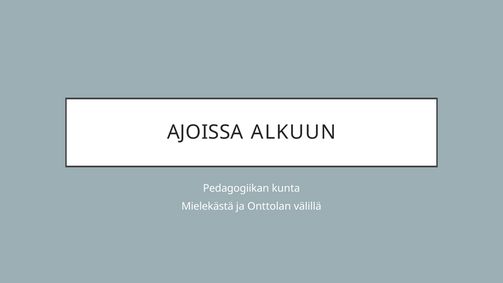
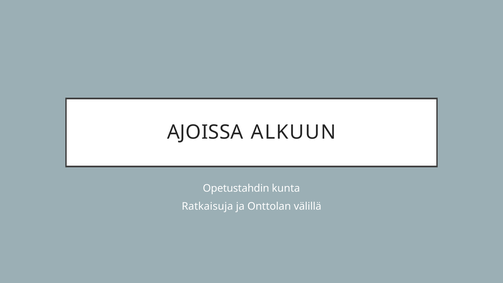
Pedagogiikan: Pedagogiikan -> Opetustahdin (236, 188)
Mielekästä: Mielekästä -> Ratkaisuja (207, 206)
